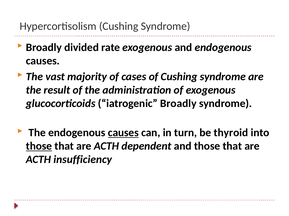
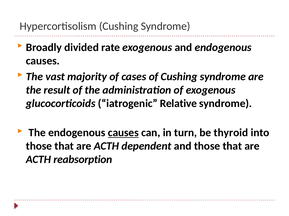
iatrogenic Broadly: Broadly -> Relative (178, 104)
those underline: present -> none (39, 147)
insufficiency: insufficiency -> reabsorption (83, 160)
